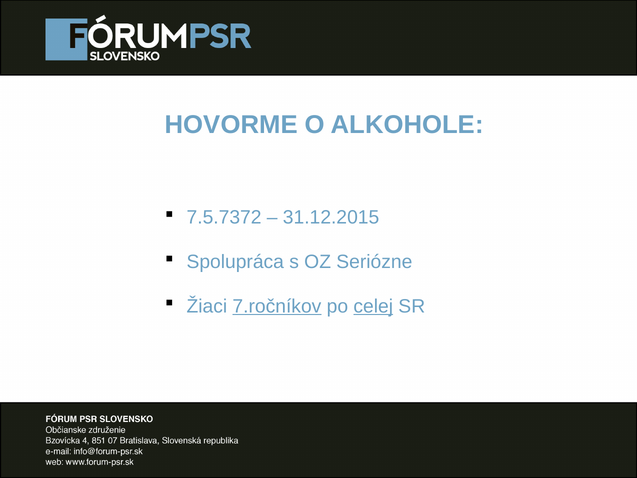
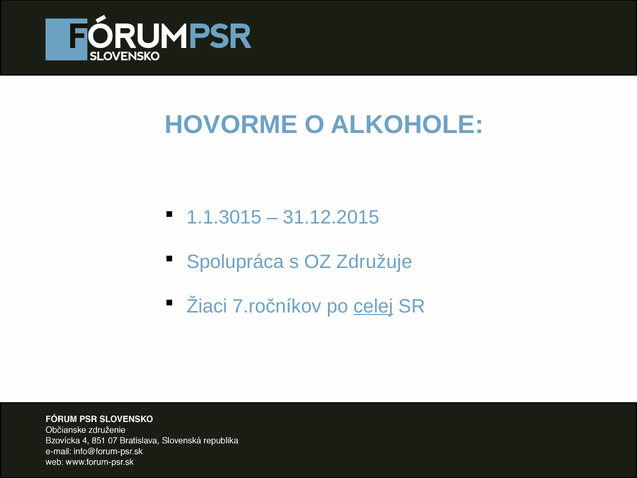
7.5.7372: 7.5.7372 -> 1.1.3015 (224, 217)
Seriózne: Seriózne -> Združuje (374, 262)
7.ročníkov underline: present -> none (277, 306)
